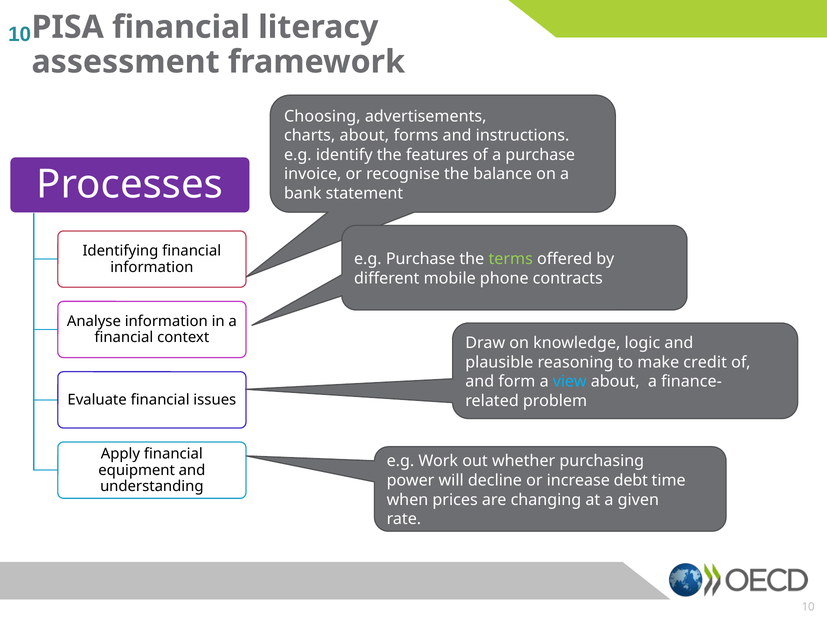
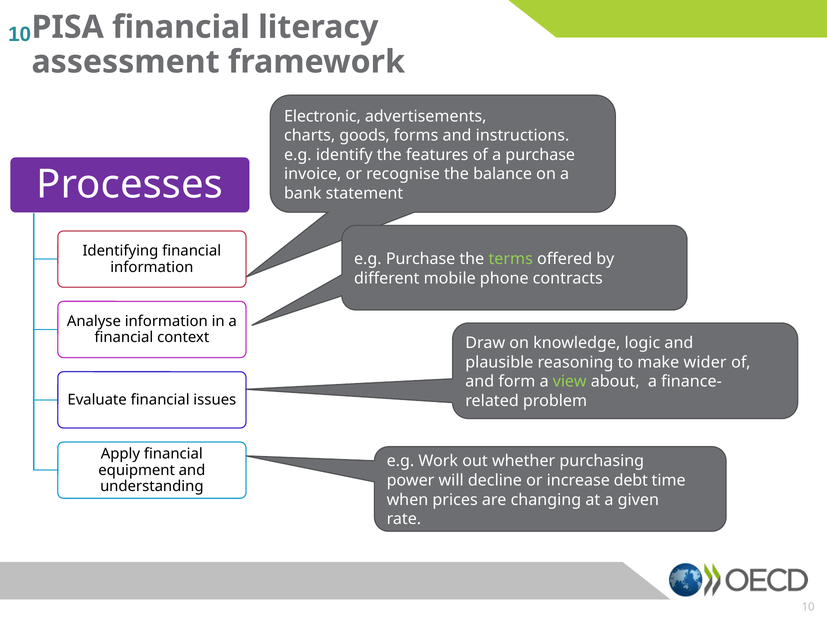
Choosing: Choosing -> Electronic (322, 116)
charts about: about -> goods (365, 136)
credit: credit -> wider (705, 362)
view colour: light blue -> light green (570, 382)
